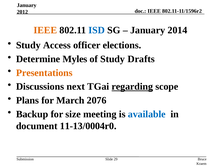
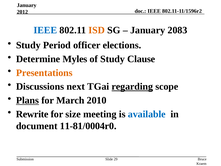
IEEE colour: orange -> blue (45, 30)
ISD colour: blue -> orange (97, 30)
2014: 2014 -> 2083 (177, 30)
Access: Access -> Period (57, 45)
Drafts: Drafts -> Clause (141, 59)
Plans underline: none -> present (27, 100)
2076: 2076 -> 2010 (97, 100)
Backup: Backup -> Rewrite (32, 114)
11-13/0004r0: 11-13/0004r0 -> 11-81/0004r0 (88, 126)
